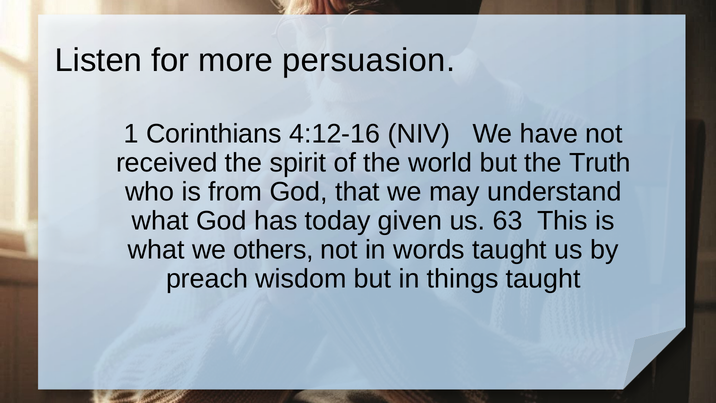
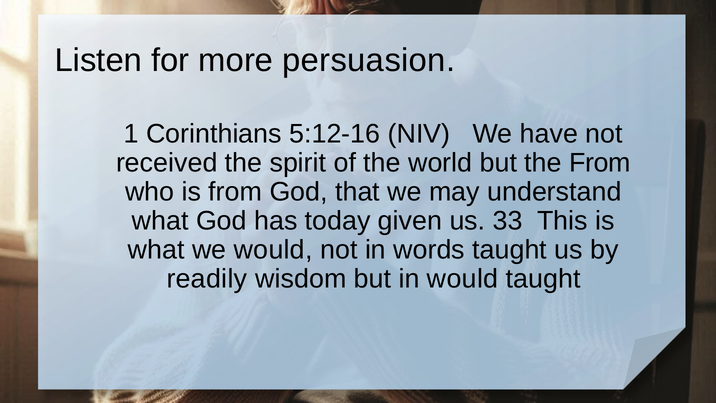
4:12-16: 4:12-16 -> 5:12-16 (335, 134)
the Truth: Truth -> From (600, 163)
63: 63 -> 33 (508, 221)
we others: others -> would (273, 250)
preach: preach -> readily (207, 279)
in things: things -> would (463, 279)
